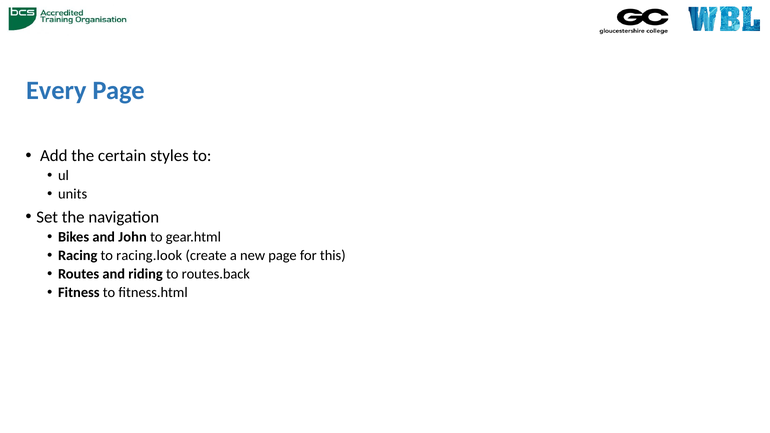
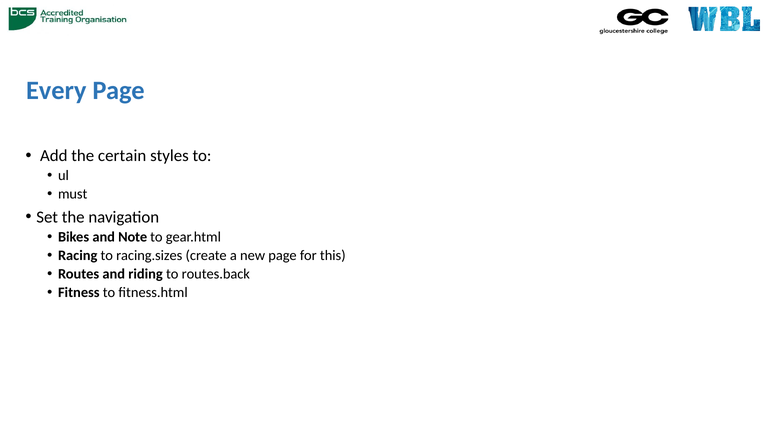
units: units -> must (73, 194)
John: John -> Note (133, 237)
racing.look: racing.look -> racing.sizes (149, 256)
